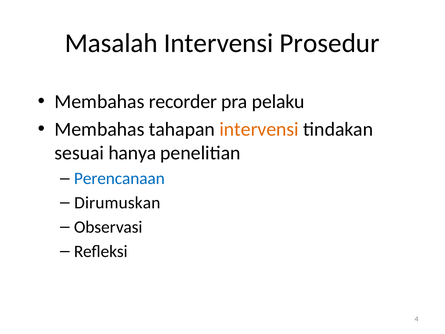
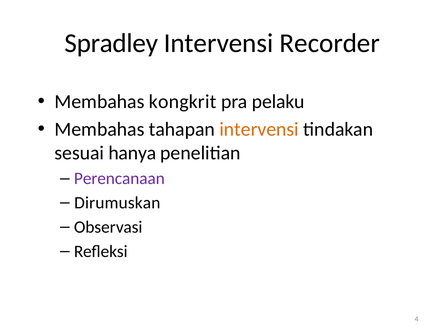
Masalah: Masalah -> Spradley (111, 43)
Prosedur: Prosedur -> Recorder (330, 43)
recorder: recorder -> kongkrit (183, 101)
Perencanaan colour: blue -> purple (119, 178)
